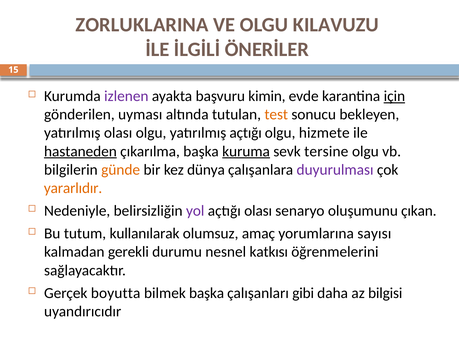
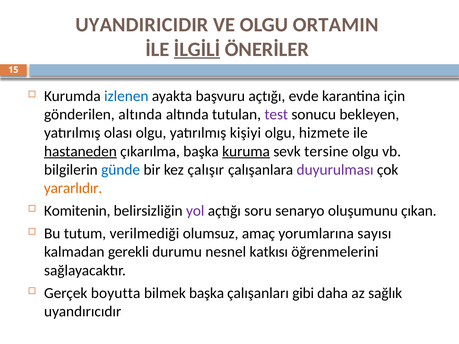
ZORLUKLARINA: ZORLUKLARINA -> UYANDIRICIDIR (142, 25)
KILAVUZU: KILAVUZU -> ORTAMIN (336, 25)
İLGİLİ underline: none -> present (197, 49)
izlenen colour: purple -> blue (126, 96)
başvuru kimin: kimin -> açtığı (267, 96)
için underline: present -> none (394, 96)
gönderilen uyması: uyması -> altında (140, 115)
test colour: orange -> purple (276, 115)
yatırılmış açtığı: açtığı -> kişiyi (245, 133)
günde colour: orange -> blue (121, 170)
dünya: dünya -> çalışır (206, 170)
Nedeniyle: Nedeniyle -> Komitenin (77, 211)
açtığı olası: olası -> soru (258, 211)
kullanılarak: kullanılarak -> verilmediği (144, 234)
bilgisi: bilgisi -> sağlık (385, 293)
